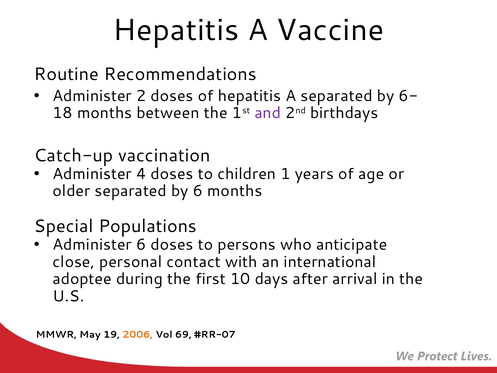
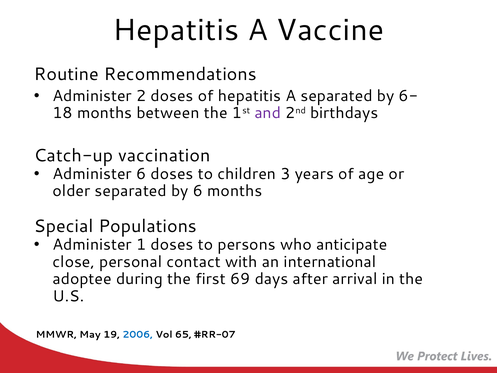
Administer 4: 4 -> 6 (141, 174)
1: 1 -> 3 (285, 174)
Administer 6: 6 -> 1 (141, 244)
10: 10 -> 69 (240, 279)
2006 colour: orange -> blue (138, 334)
69: 69 -> 65 (183, 334)
